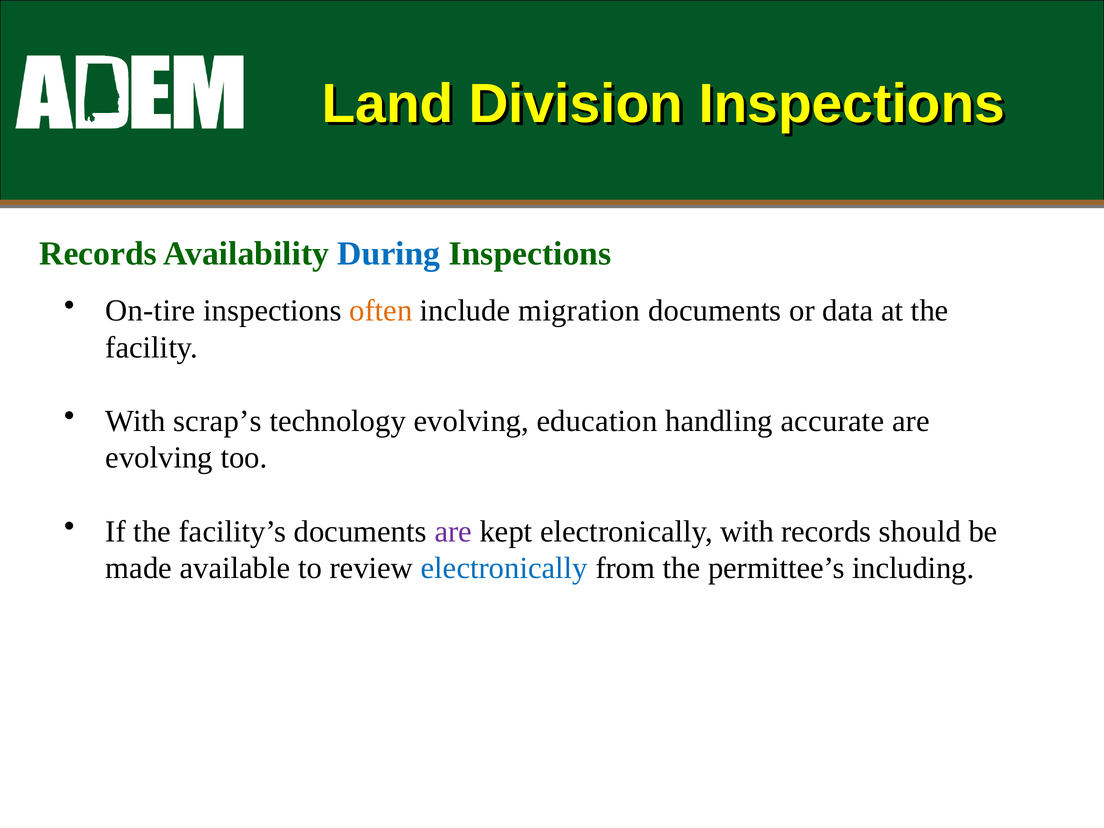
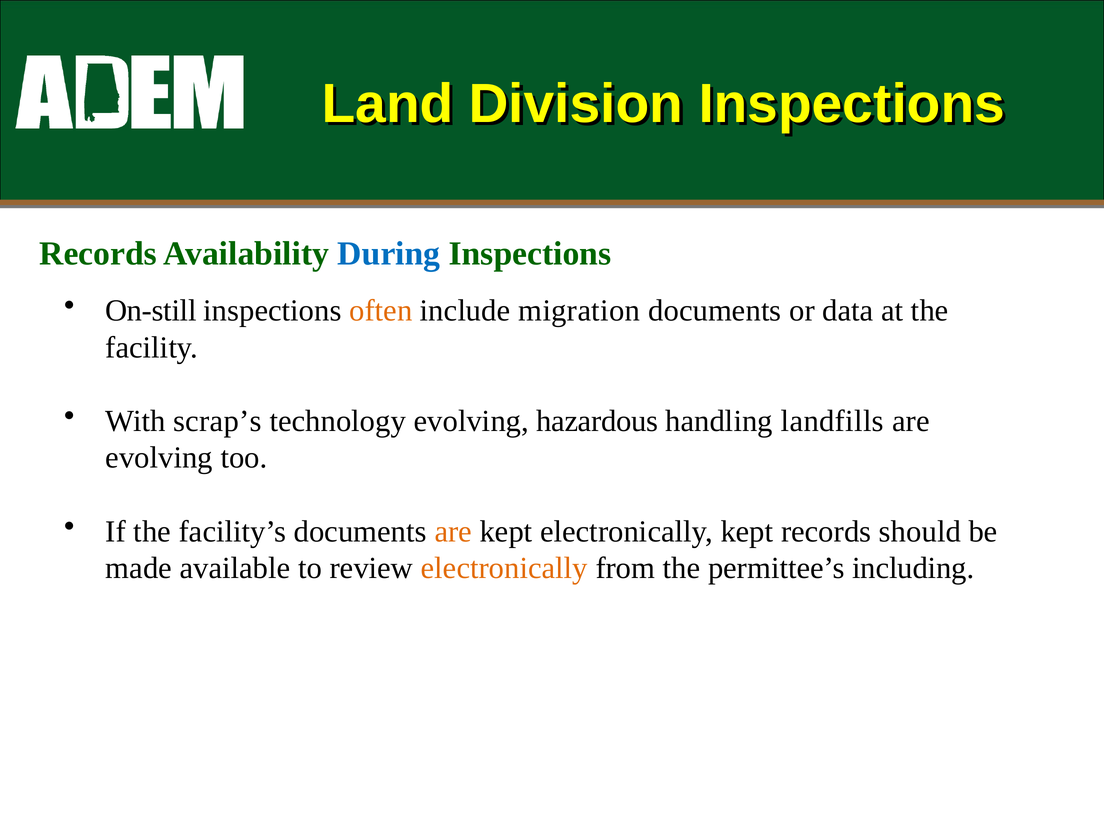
On-tire: On-tire -> On-still (151, 311)
education: education -> hazardous (597, 421)
accurate: accurate -> landfills (832, 421)
are colour: purple -> orange (453, 531)
electronically with: with -> kept (747, 531)
electronically colour: blue -> orange (504, 568)
